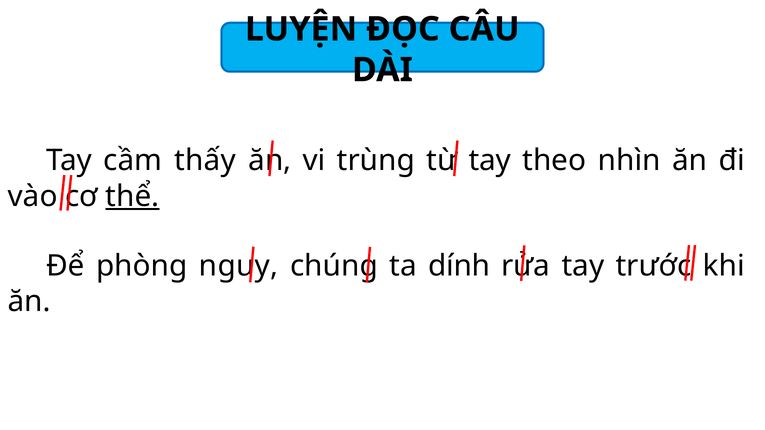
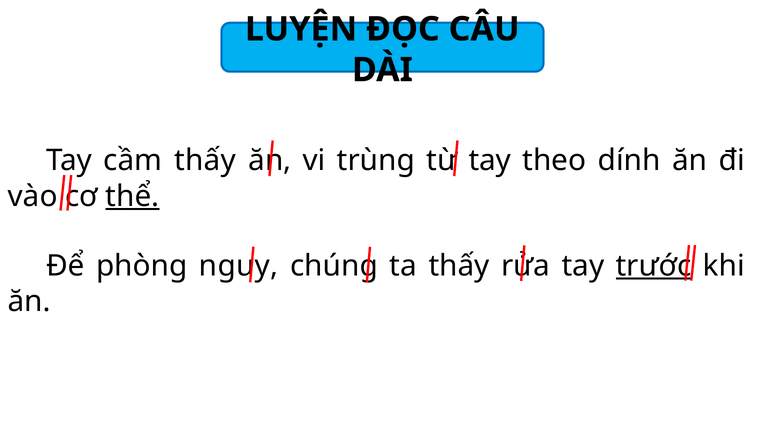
nhìn: nhìn -> dính (629, 161)
ta dính: dính -> thấy (459, 266)
trước underline: none -> present (654, 266)
